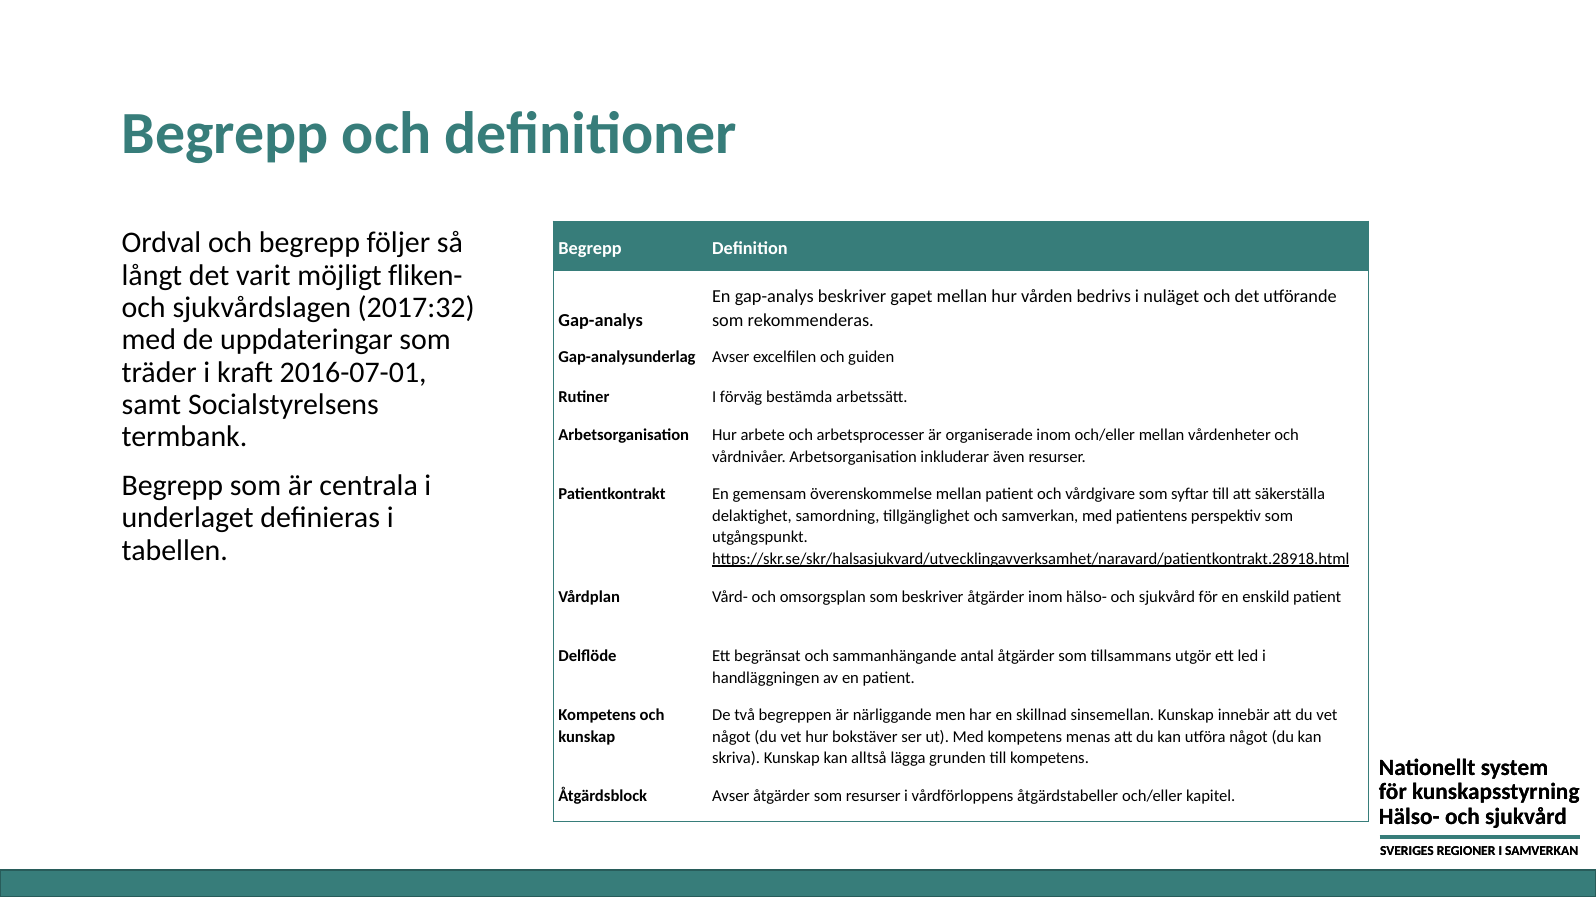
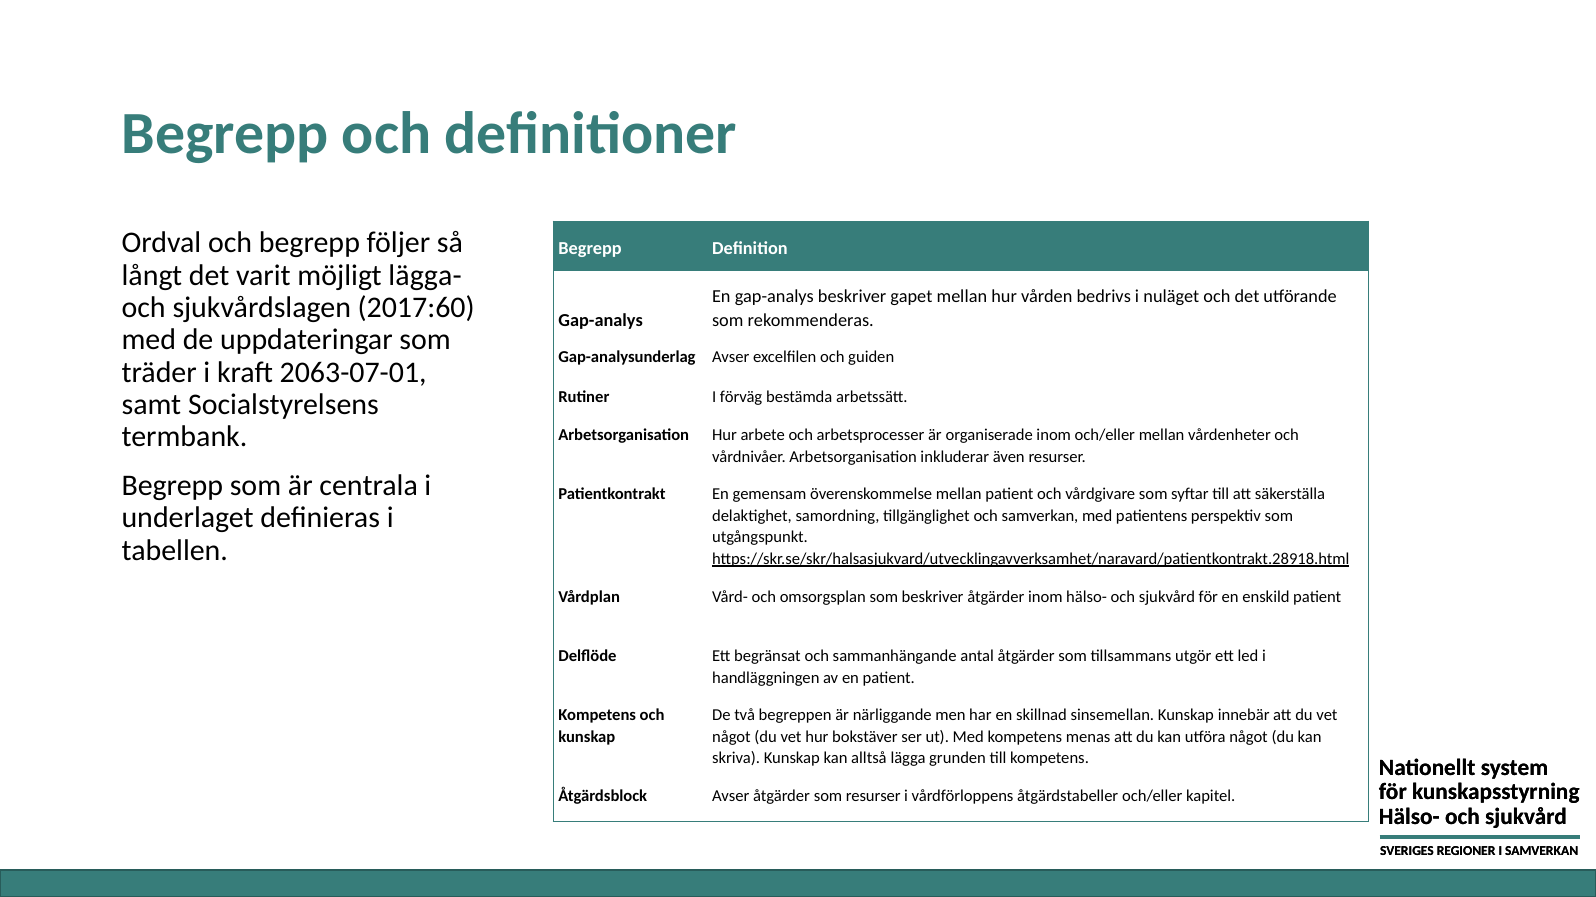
fliken-: fliken- -> lägga- (425, 276)
2017:32: 2017:32 -> 2017:60 (416, 308)
2016-07-01: 2016-07-01 -> 2063-07-01 (353, 373)
